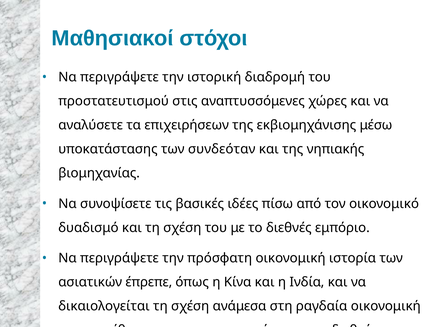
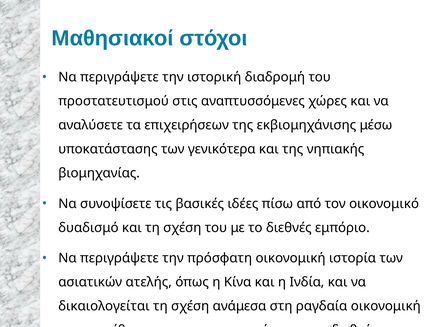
συνδεόταν: συνδεόταν -> γενικότερα (222, 149)
έπρεπε: έπρεπε -> ατελής (149, 282)
